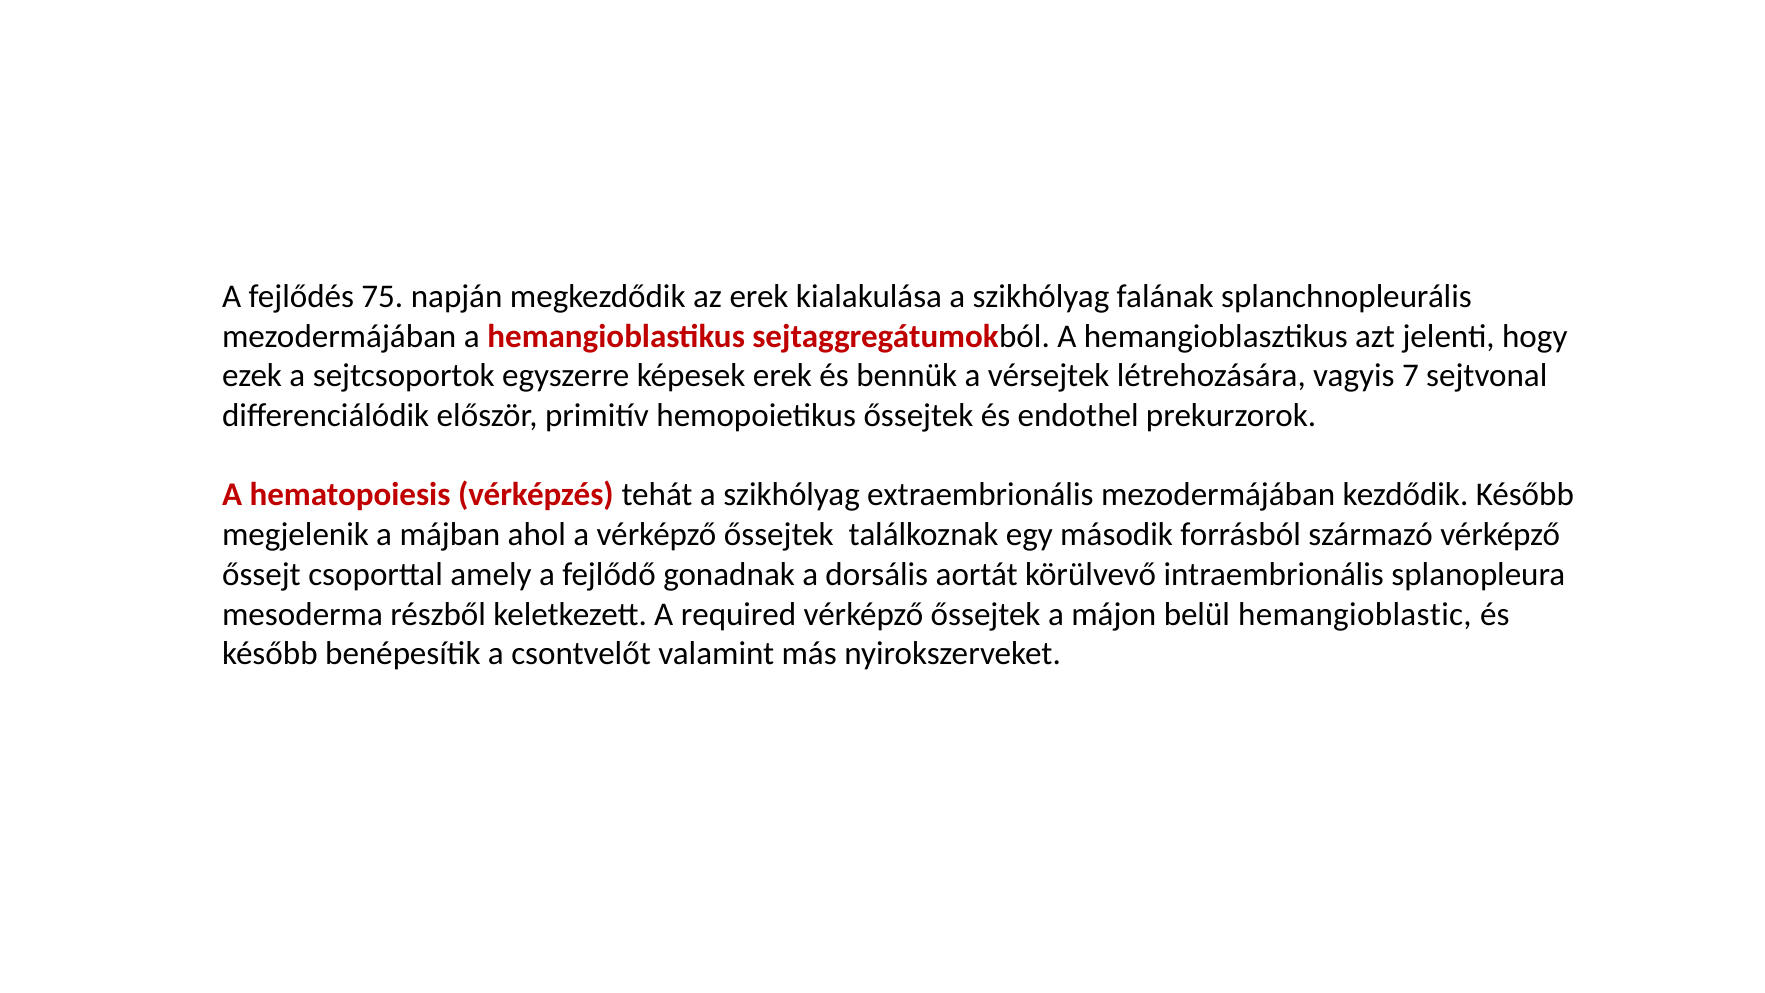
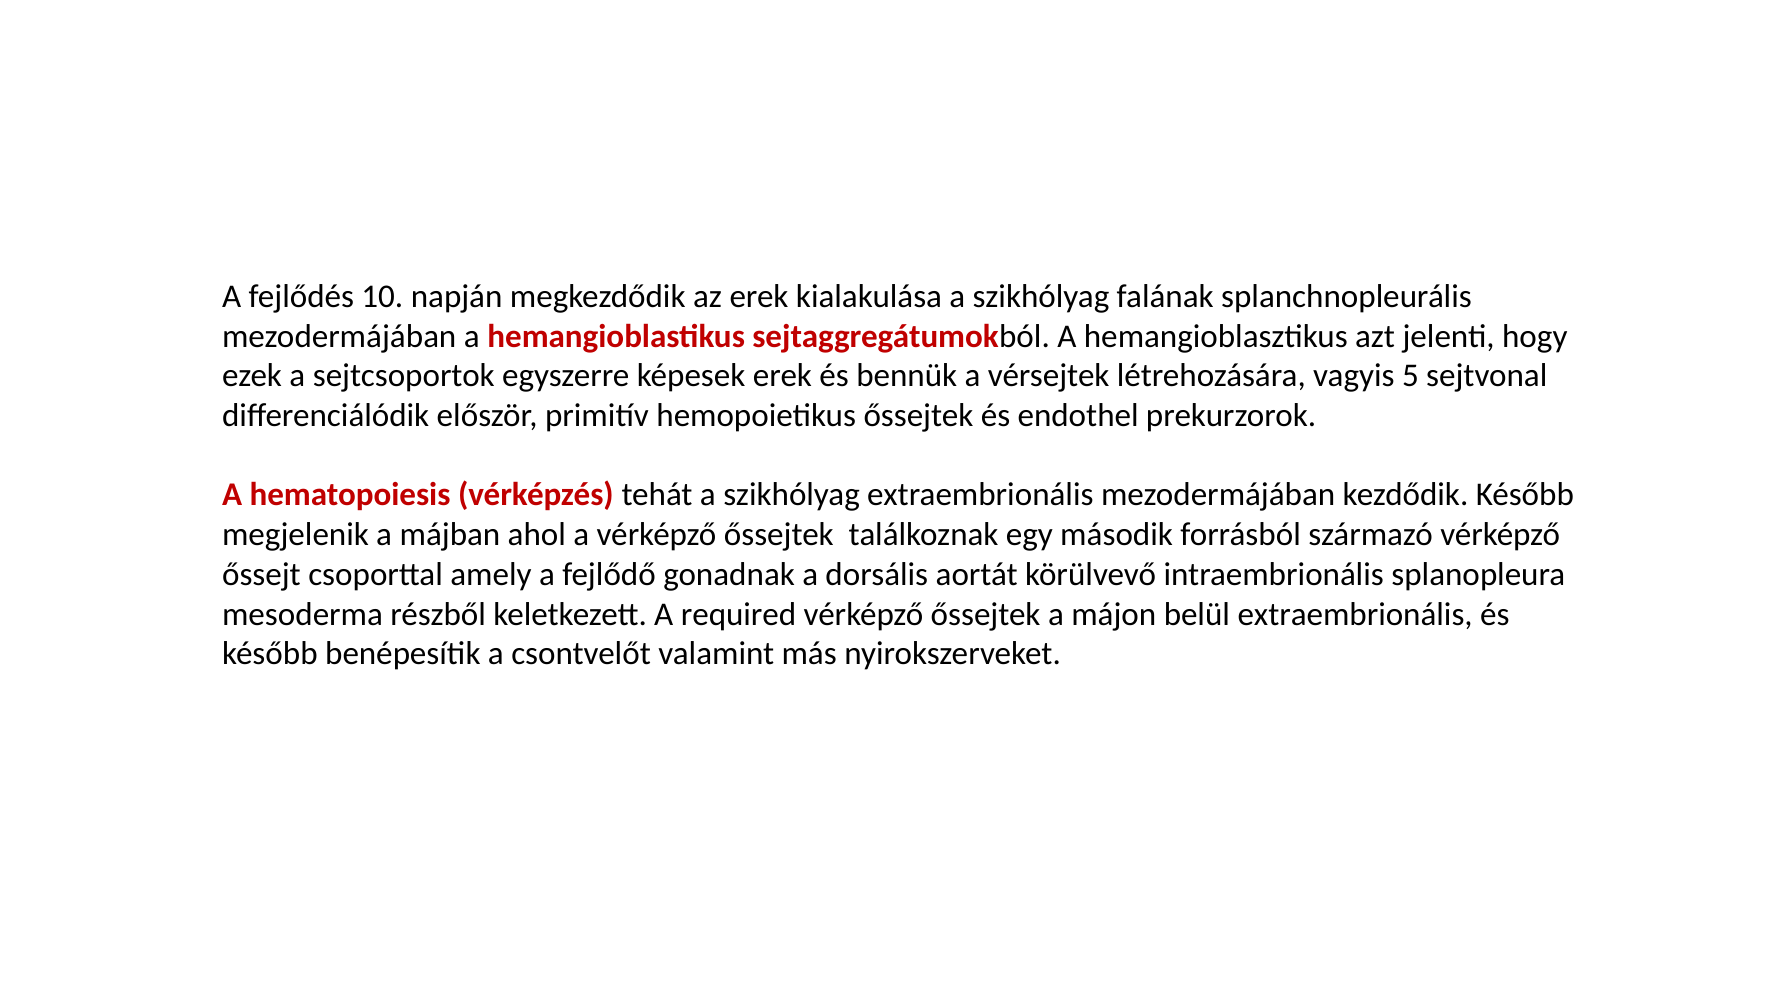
75: 75 -> 10 (382, 296)
7: 7 -> 5 (1410, 376)
belül hemangioblastic: hemangioblastic -> extraembrionális (1355, 614)
